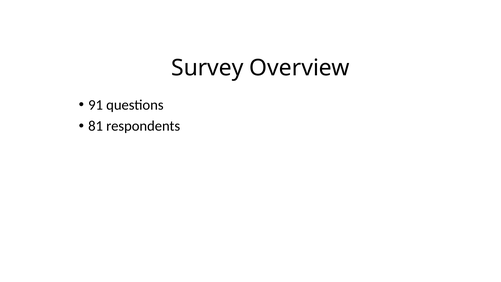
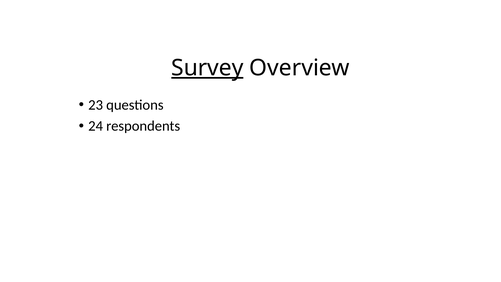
Survey underline: none -> present (207, 68)
91: 91 -> 23 (96, 105)
81: 81 -> 24 (96, 126)
